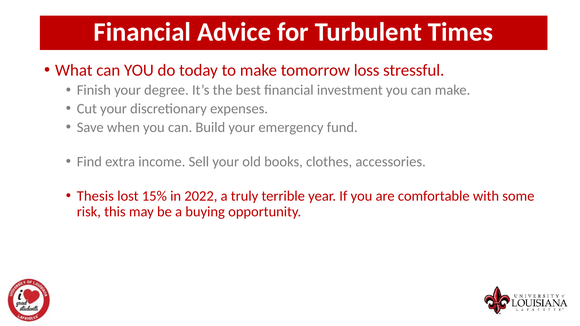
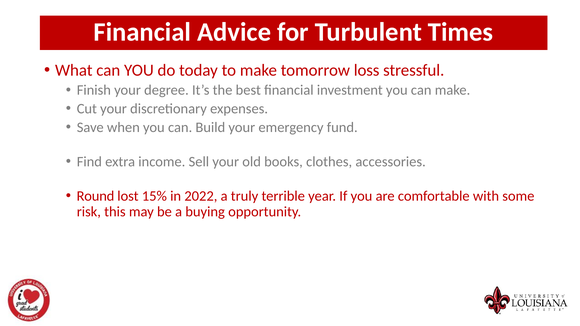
Thesis: Thesis -> Round (95, 196)
